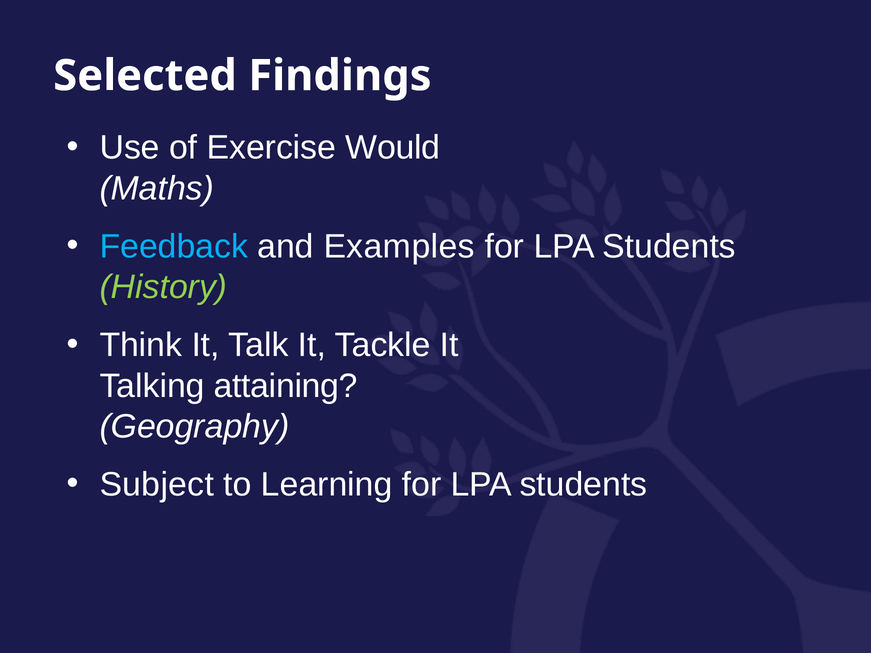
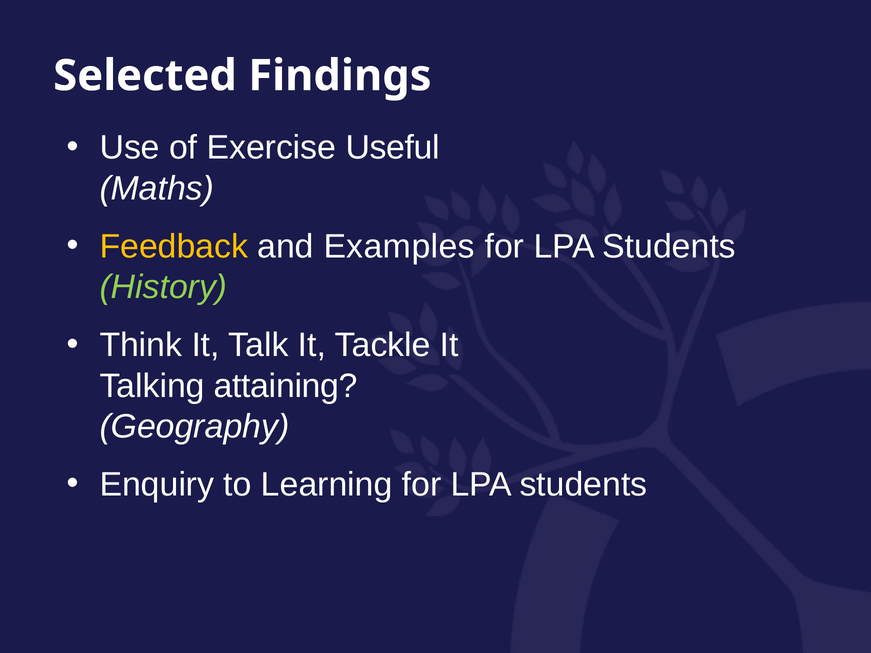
Would: Would -> Useful (393, 148)
Feedback colour: light blue -> yellow (174, 247)
Subject: Subject -> Enquiry (157, 485)
